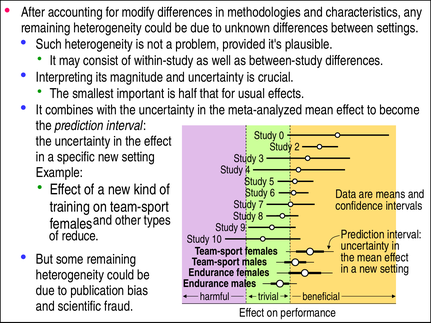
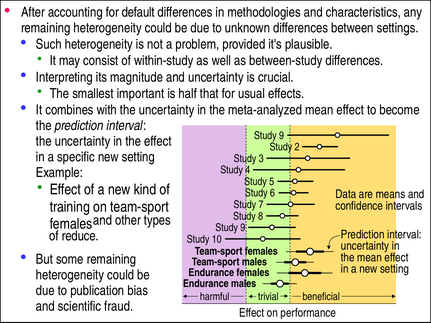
modify: modify -> default (138, 12)
0: 0 -> 9 (281, 136)
